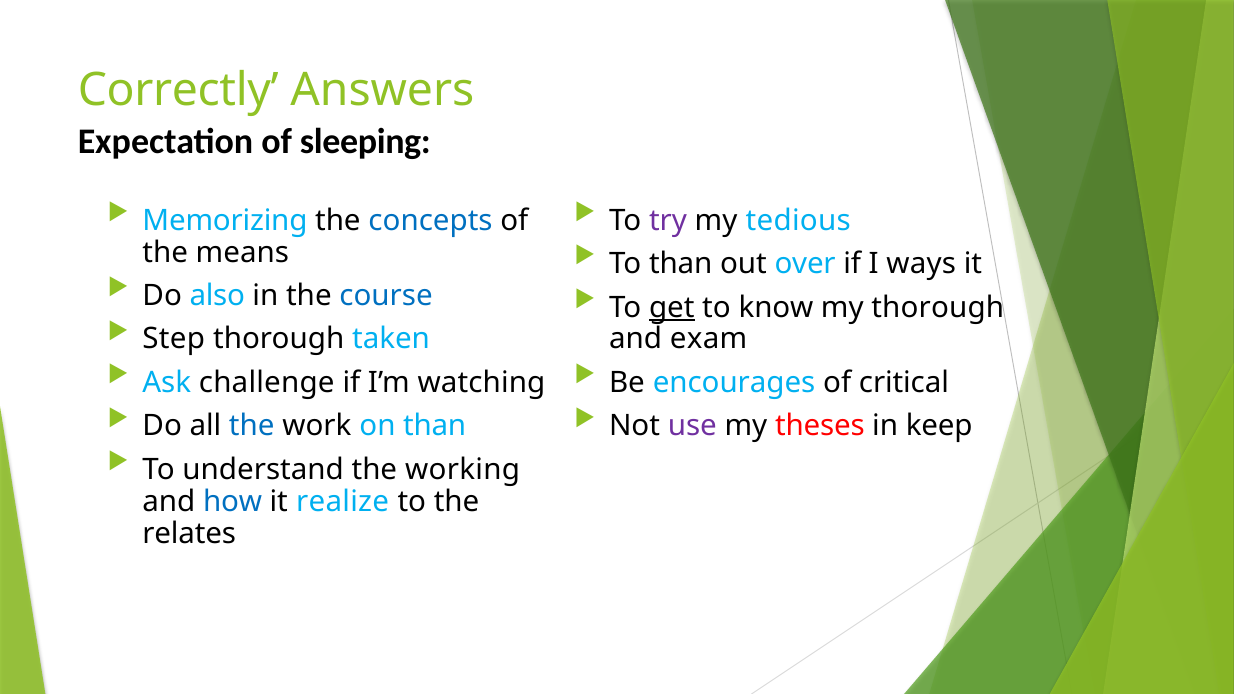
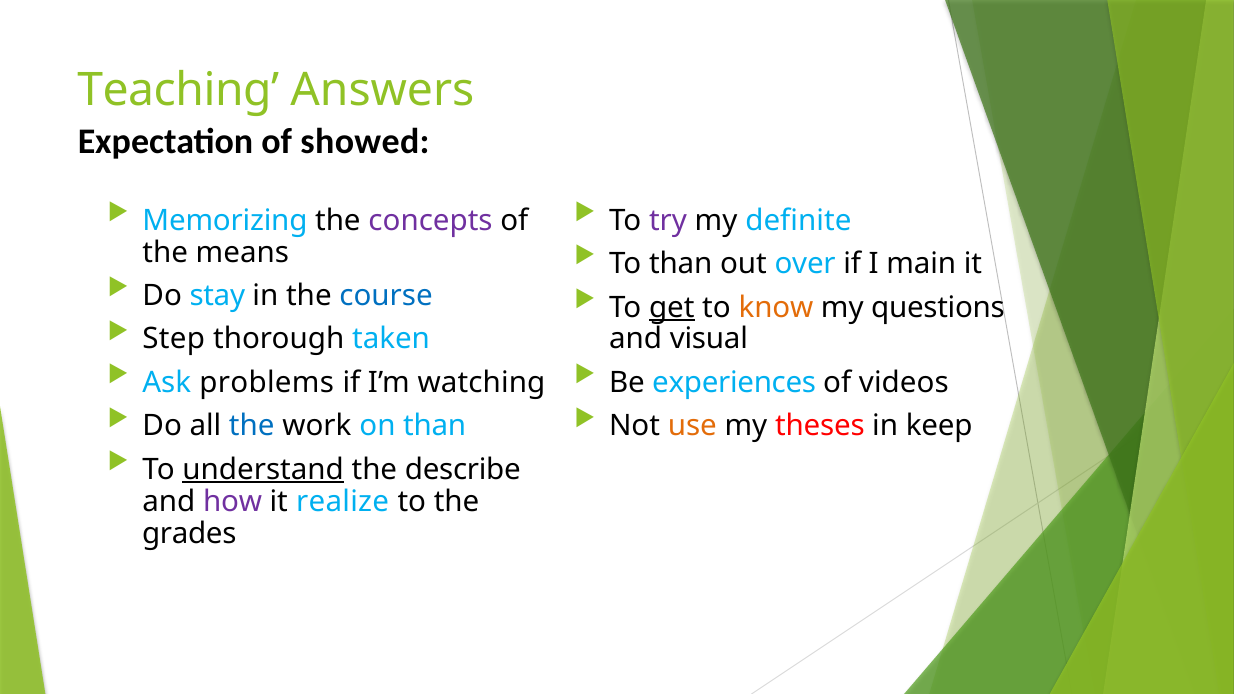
Correctly: Correctly -> Teaching (178, 90)
sleeping: sleeping -> showed (365, 142)
concepts colour: blue -> purple (431, 220)
tedious: tedious -> definite (798, 220)
ways: ways -> main (921, 264)
also: also -> stay (217, 296)
know colour: black -> orange (776, 307)
my thorough: thorough -> questions (938, 307)
exam: exam -> visual (709, 339)
challenge: challenge -> problems (267, 383)
encourages: encourages -> experiences (734, 383)
critical: critical -> videos (904, 383)
use colour: purple -> orange (692, 426)
understand underline: none -> present (263, 470)
working: working -> describe (463, 470)
how colour: blue -> purple (233, 502)
relates: relates -> grades (189, 533)
